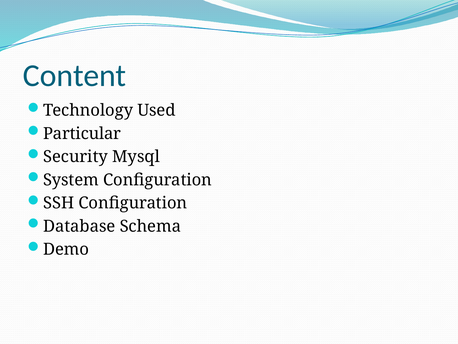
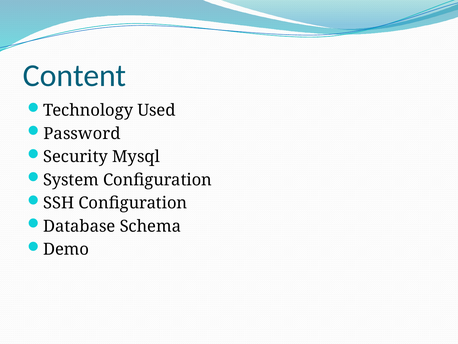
Particular: Particular -> Password (82, 133)
